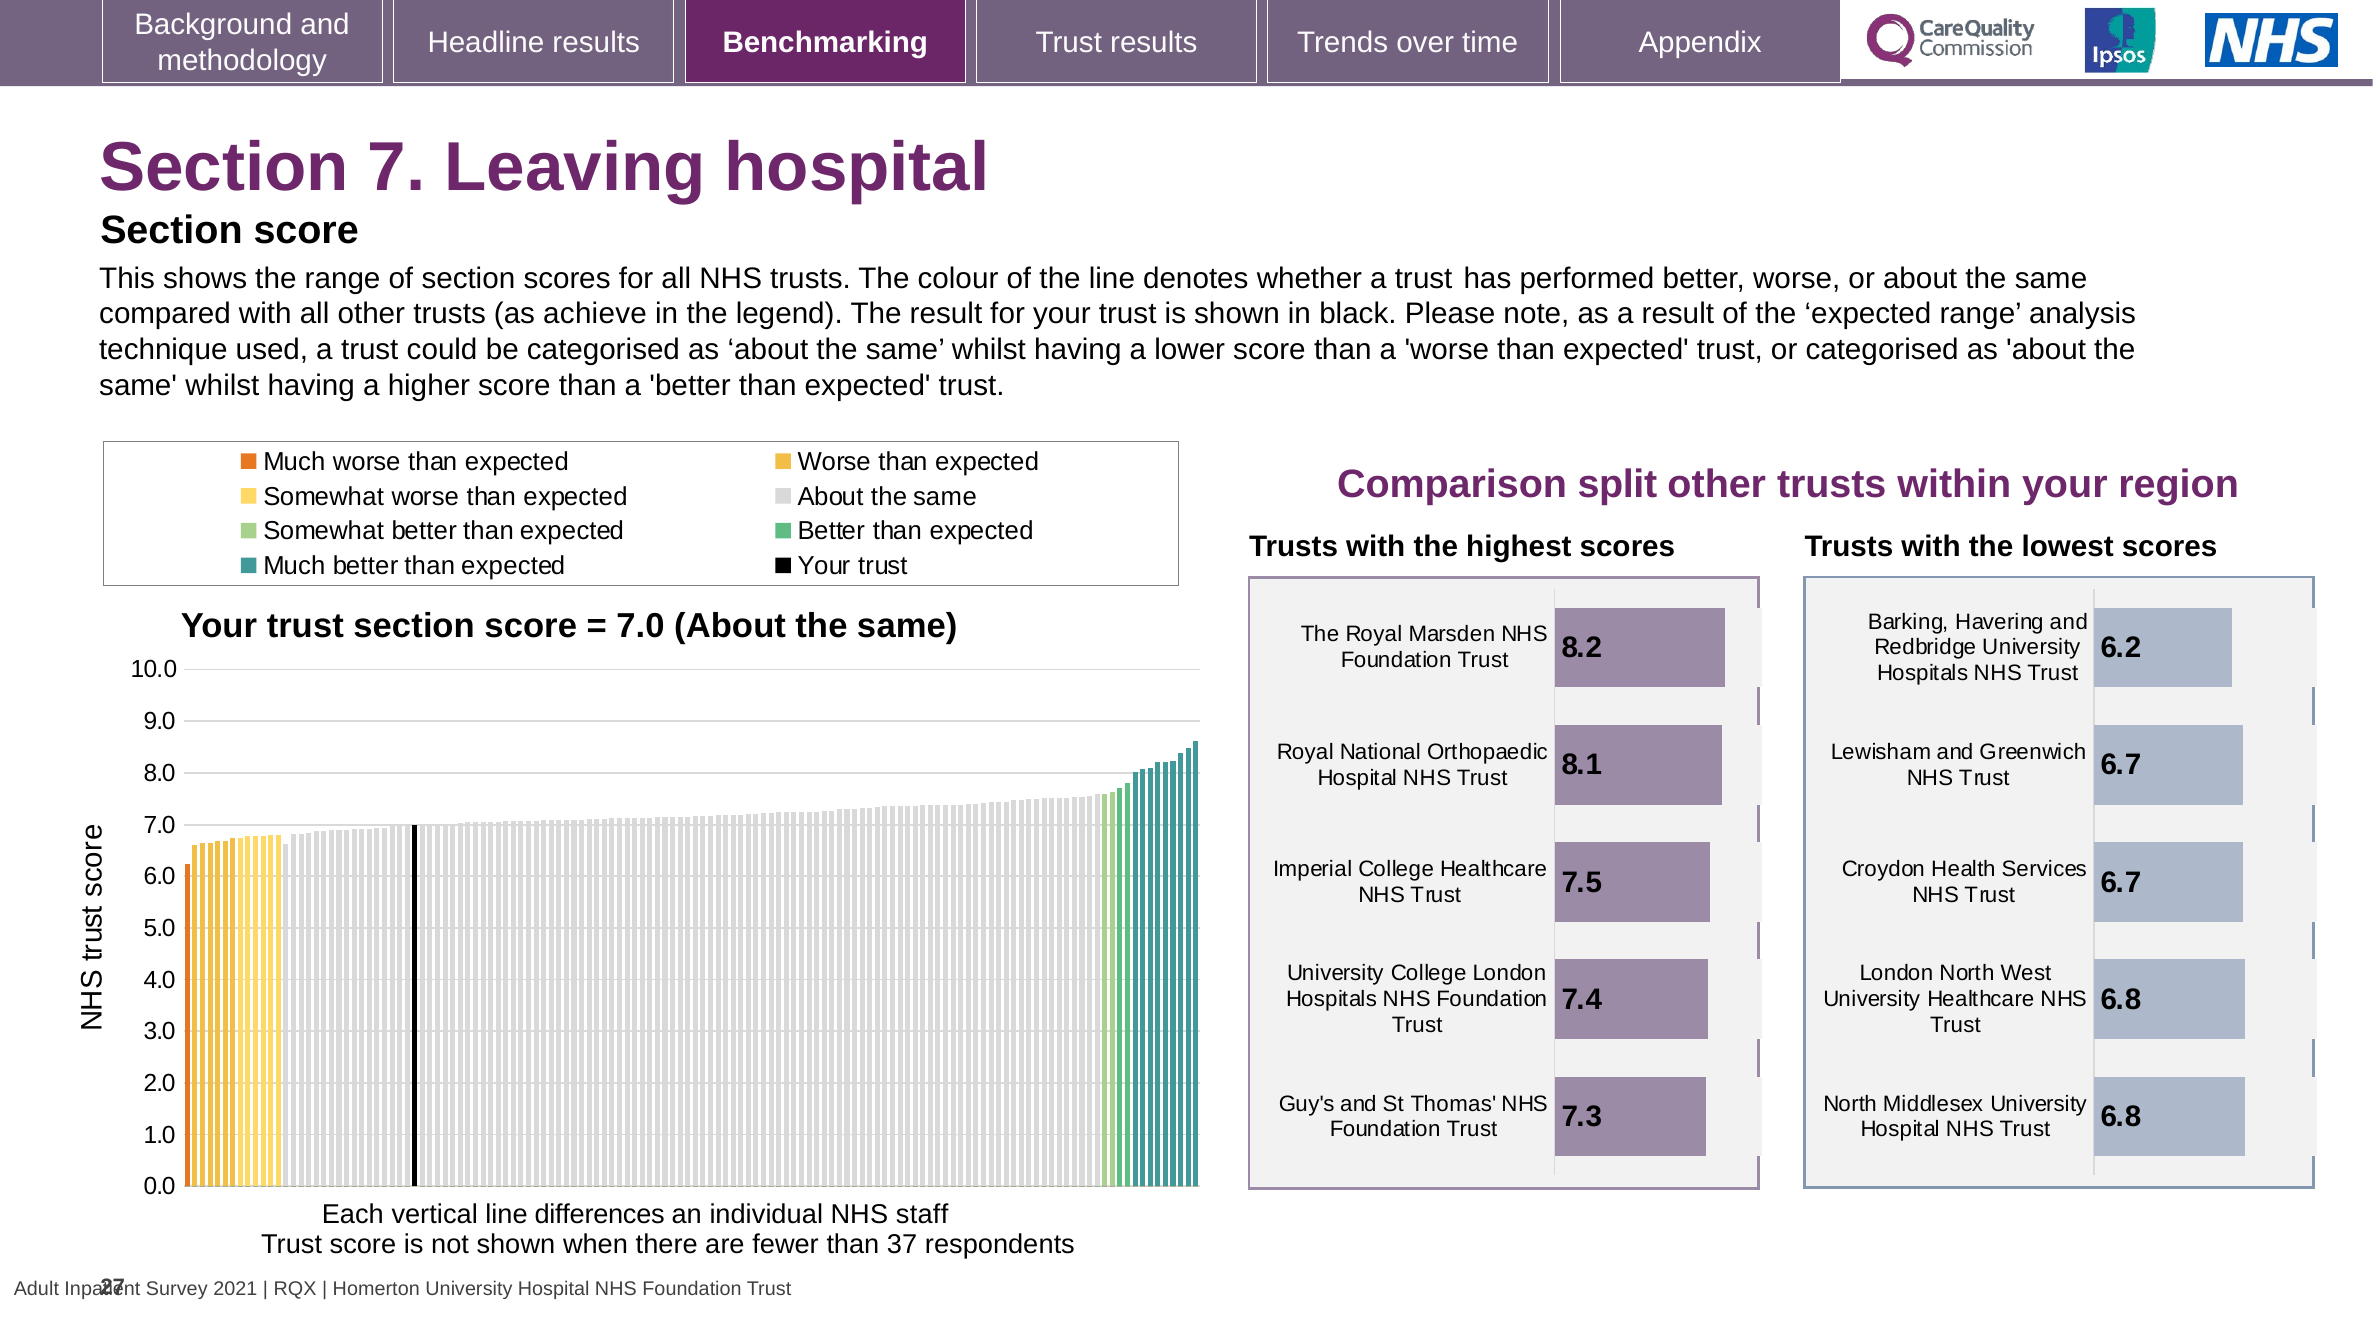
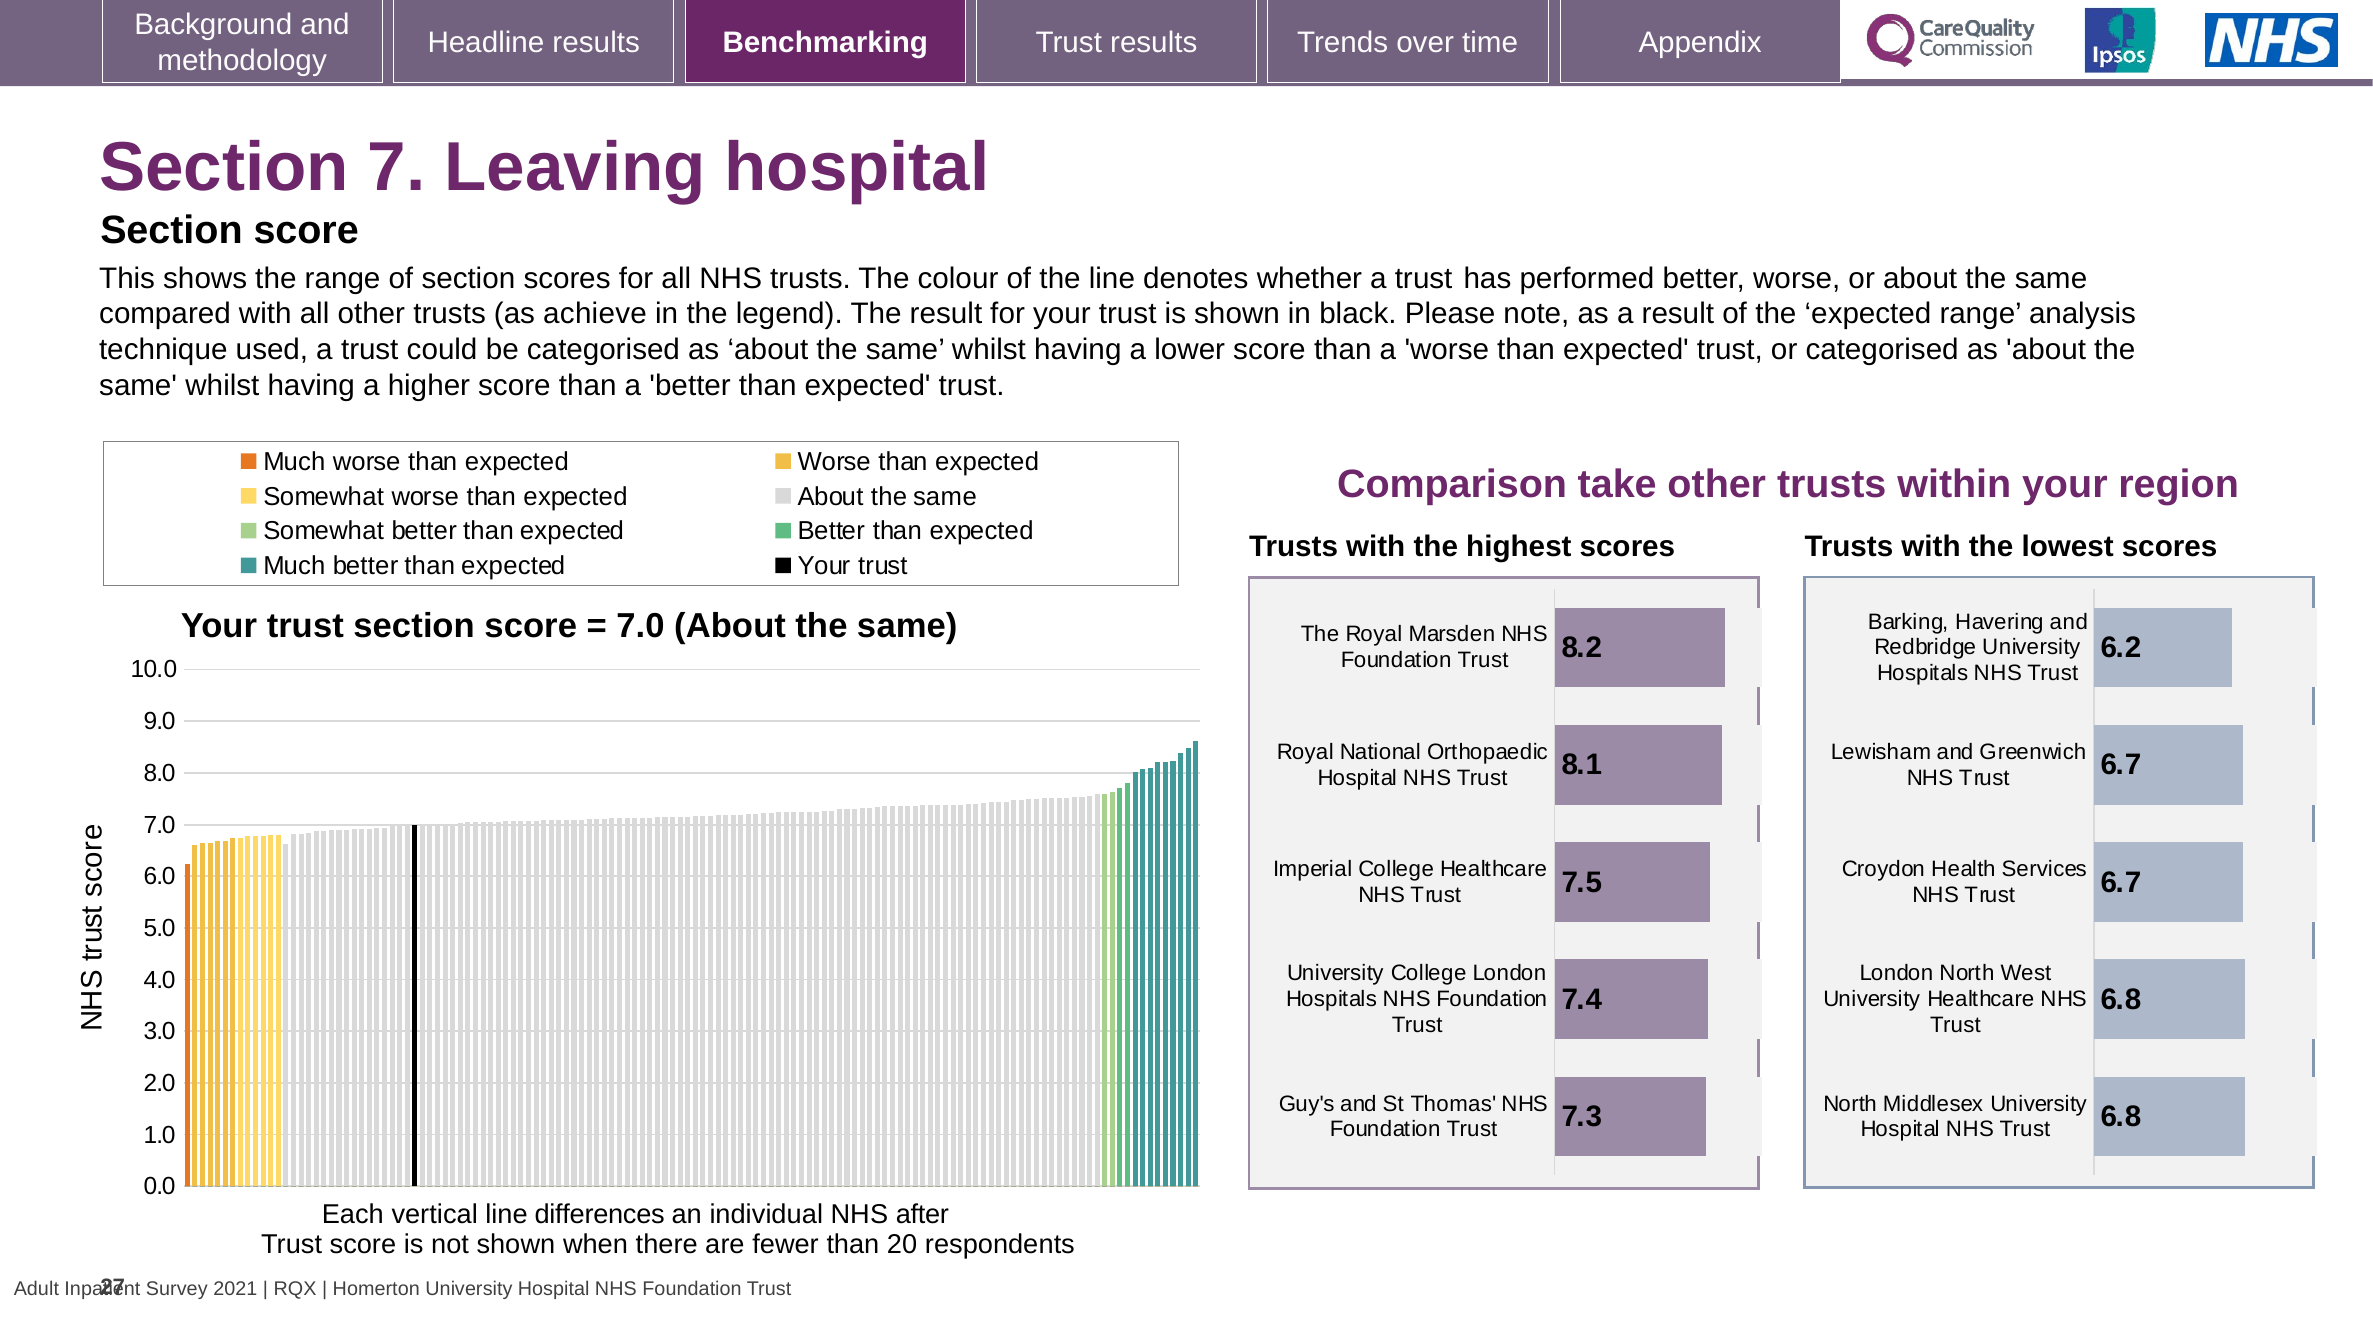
split: split -> take (1617, 484)
staff: staff -> after (922, 1214)
37: 37 -> 20 (902, 1244)
